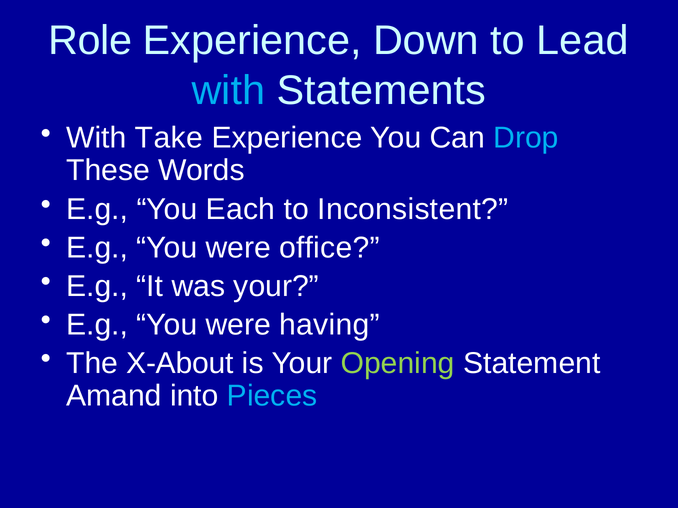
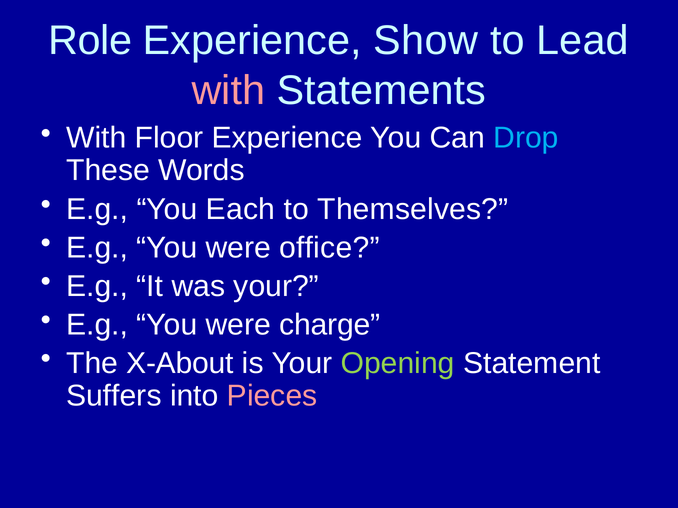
Down: Down -> Show (426, 41)
with colour: light blue -> pink (228, 90)
Take: Take -> Floor (169, 138)
Inconsistent: Inconsistent -> Themselves (413, 209)
having: having -> charge (330, 325)
Amand: Amand -> Suffers (114, 396)
Pieces colour: light blue -> pink (272, 396)
